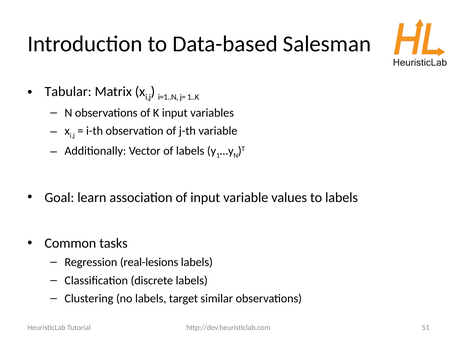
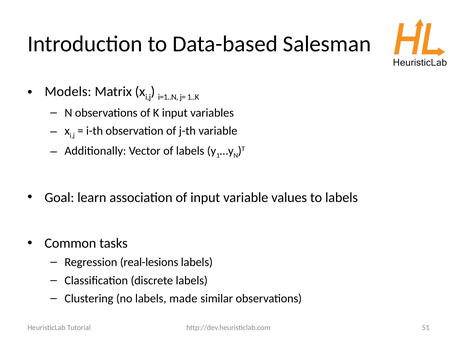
Tabular: Tabular -> Models (68, 92)
target: target -> made (183, 298)
